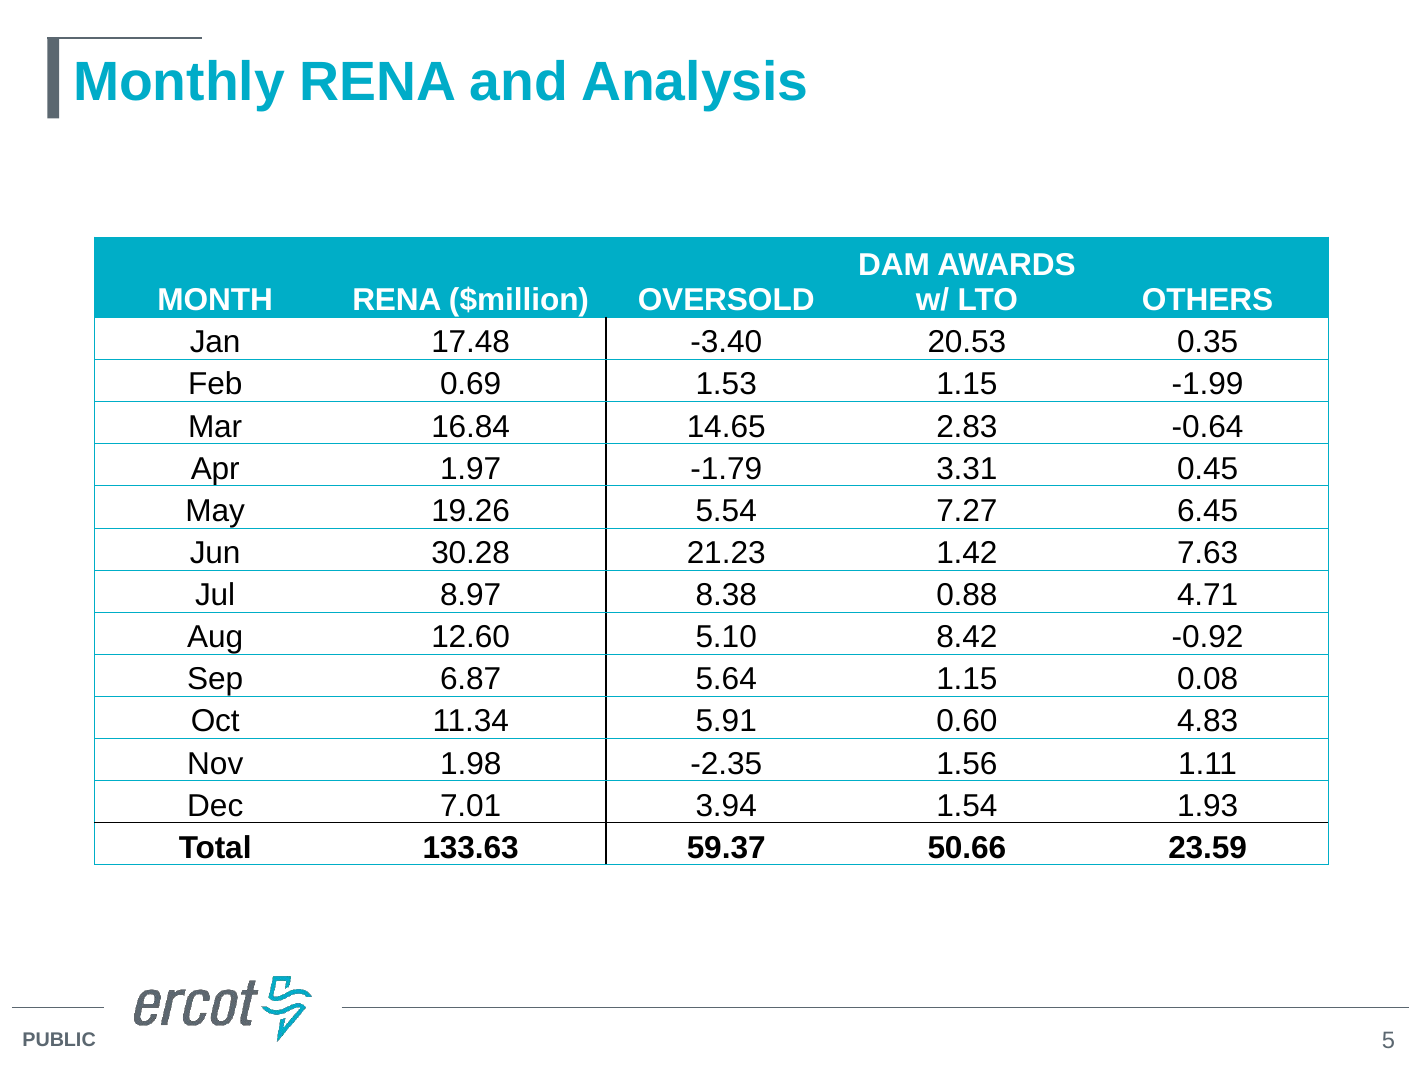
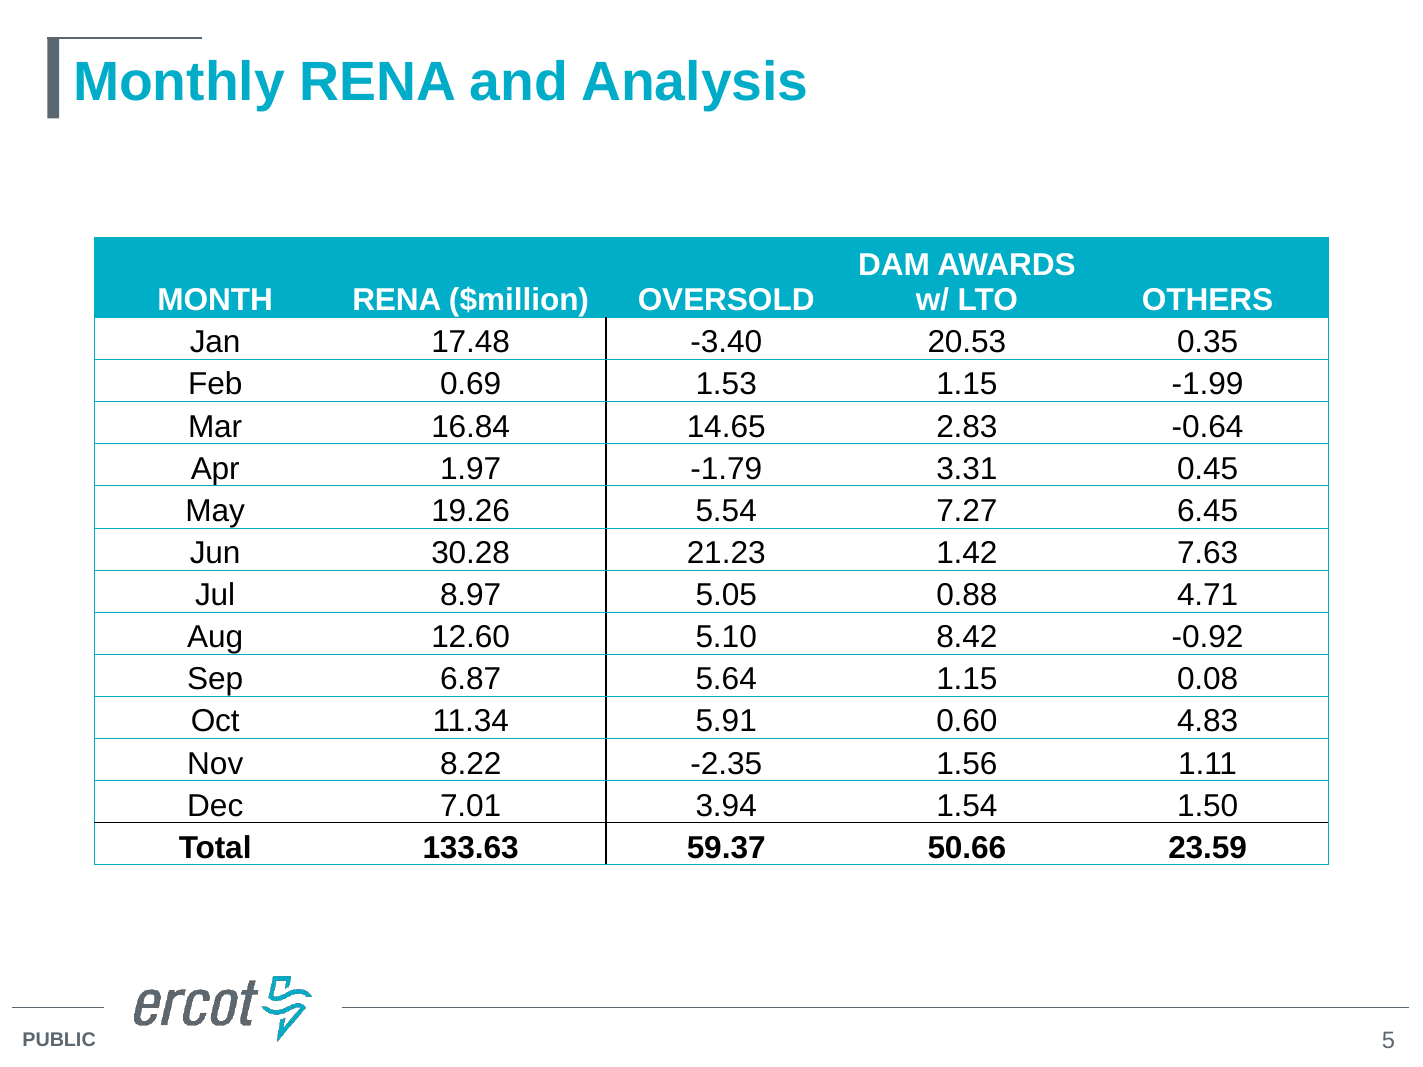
8.38: 8.38 -> 5.05 (726, 595)
1.98: 1.98 -> 8.22 (471, 764)
1.93: 1.93 -> 1.50 (1208, 806)
